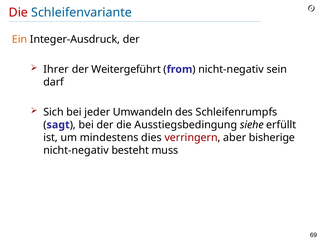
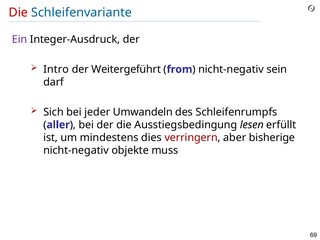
Ein colour: orange -> purple (20, 39)
Ihrer: Ihrer -> Intro (56, 69)
sagt: sagt -> aller (58, 125)
siehe: siehe -> lesen (252, 125)
besteht: besteht -> objekte (130, 150)
